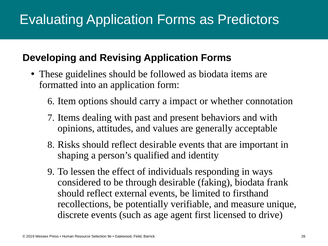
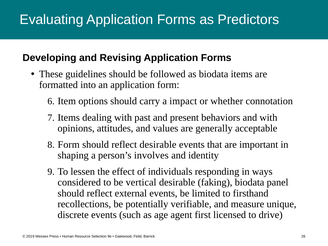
Risks: Risks -> Form (69, 145)
qualified: qualified -> involves (151, 155)
through: through -> vertical (141, 182)
frank: frank -> panel (278, 182)
